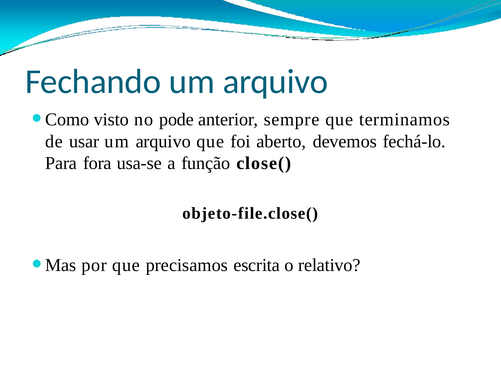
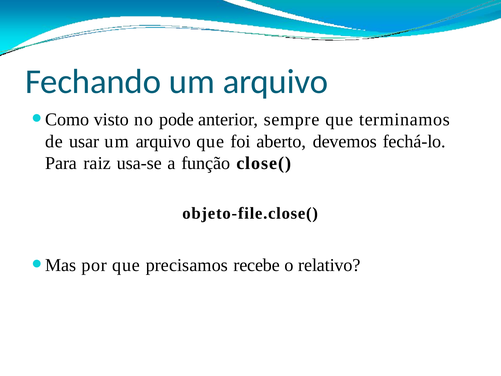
fora: fora -> raiz (97, 163)
escrita: escrita -> recebe (257, 265)
